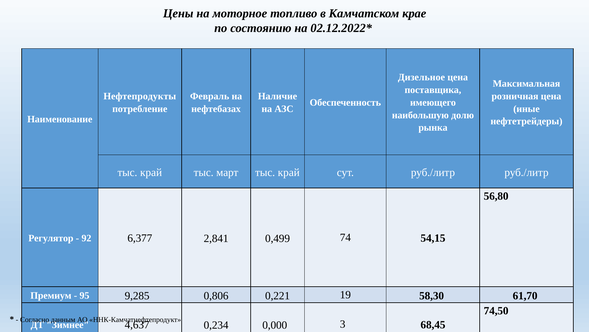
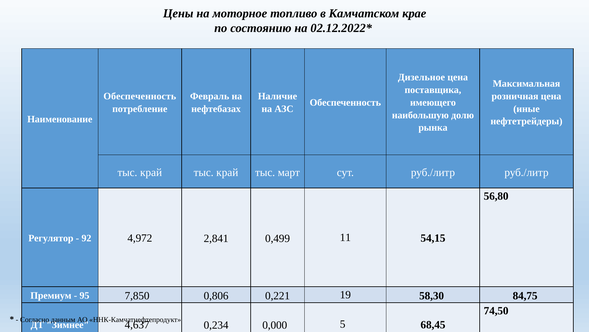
Нефтепродукты: Нефтепродукты -> Обеспеченность (140, 96)
март: март -> край (227, 172)
край: край -> март (289, 172)
6,377: 6,377 -> 4,972 (140, 238)
74: 74 -> 11 (345, 237)
9,285: 9,285 -> 7,850 (137, 295)
61,70: 61,70 -> 84,75 (525, 295)
3: 3 -> 5 (343, 324)
